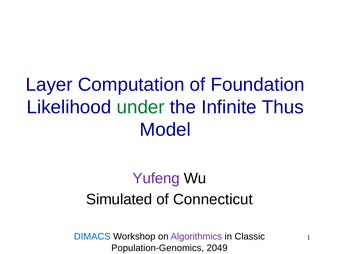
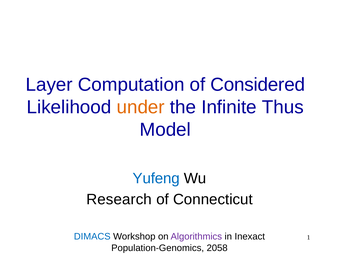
Foundation: Foundation -> Considered (258, 85)
under colour: green -> orange (141, 107)
Yufeng colour: purple -> blue (156, 178)
Simulated: Simulated -> Research (119, 200)
Classic: Classic -> Inexact (250, 237)
2049: 2049 -> 2058 (217, 248)
